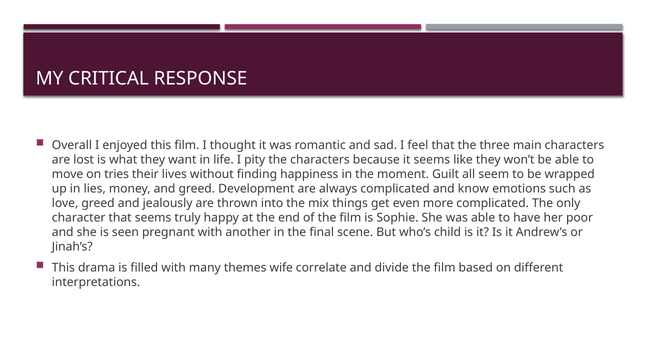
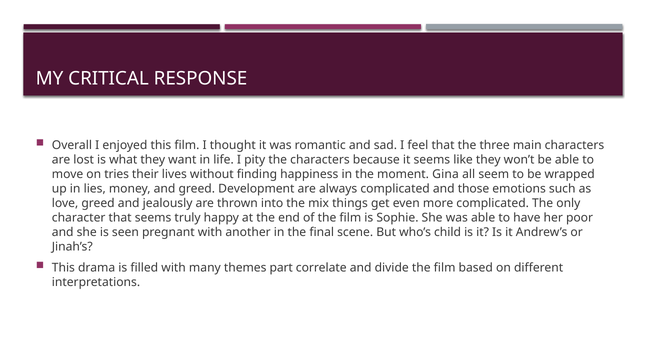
Guilt: Guilt -> Gina (446, 174)
know: know -> those (474, 189)
wife: wife -> part (281, 268)
